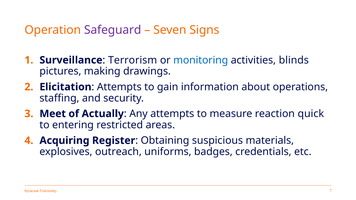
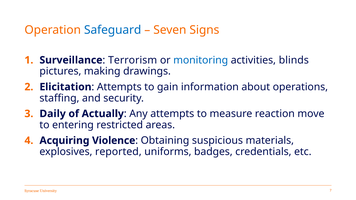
Safeguard colour: purple -> blue (113, 30)
Meet: Meet -> Daily (53, 114)
quick: quick -> move (311, 114)
Register: Register -> Violence (114, 141)
outreach: outreach -> reported (118, 152)
